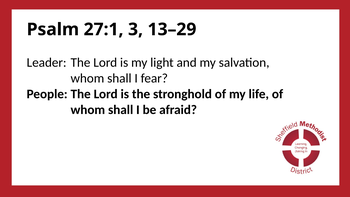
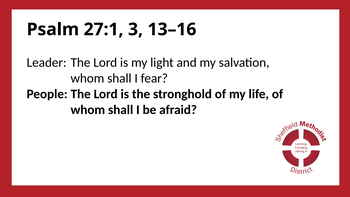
13–29: 13–29 -> 13–16 (172, 29)
